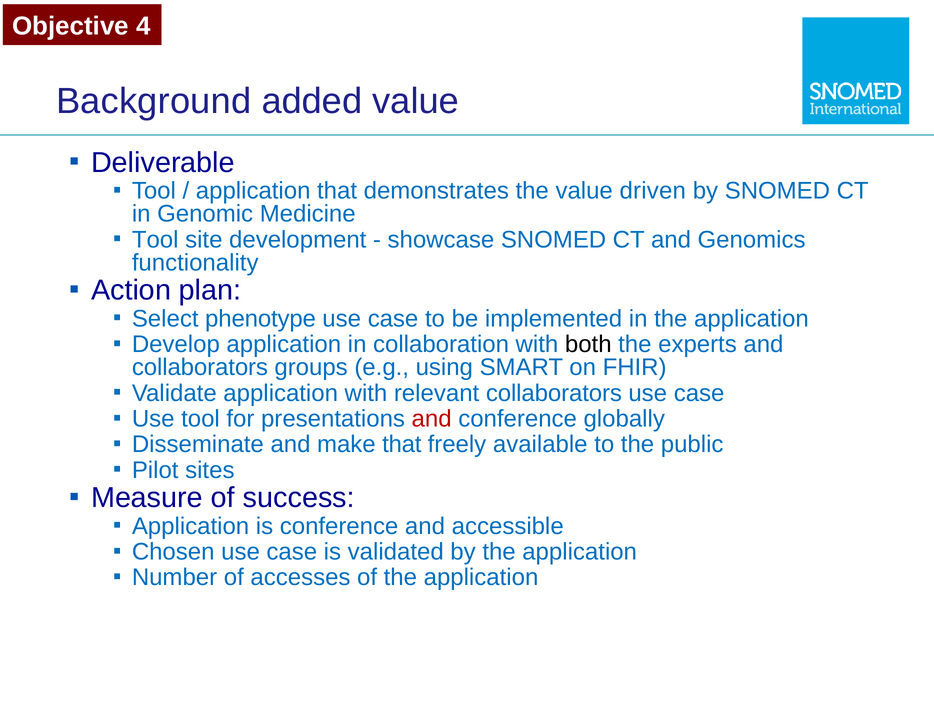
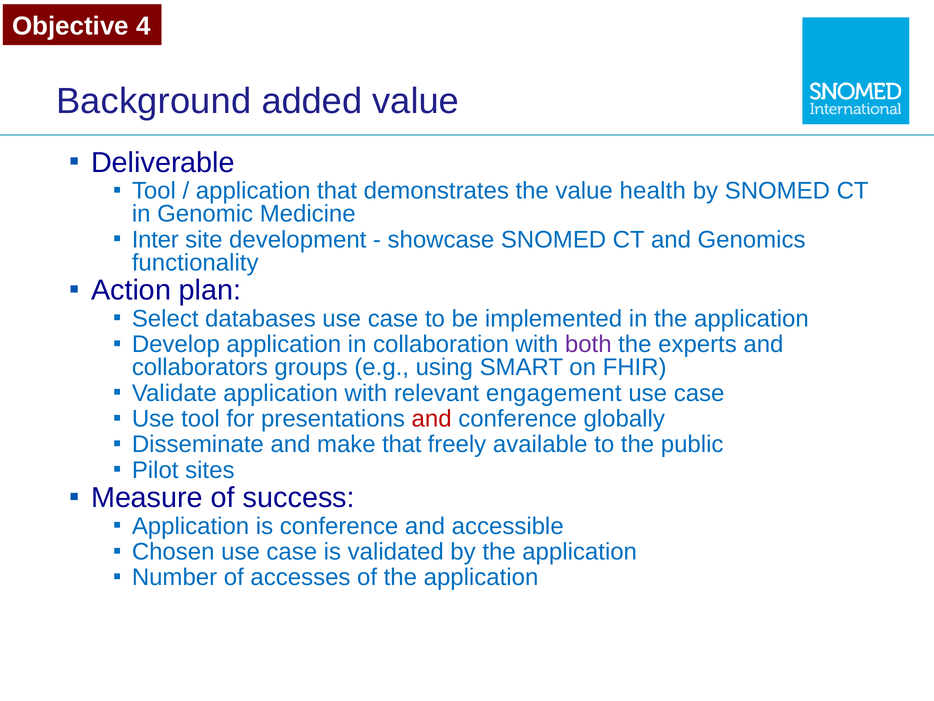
driven: driven -> health (653, 191)
Tool: Tool -> Inter (155, 239)
phenotype: phenotype -> databases (260, 318)
both colour: black -> purple (588, 344)
relevant collaborators: collaborators -> engagement (554, 393)
